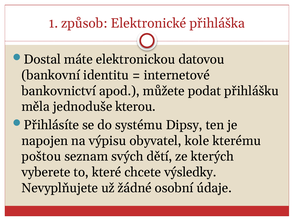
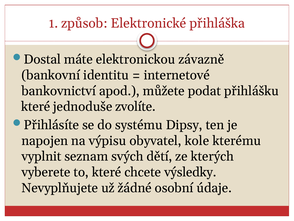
datovou: datovou -> závazně (201, 59)
měla: měla -> které (36, 106)
kterou: kterou -> zvolíte (135, 106)
poštou: poštou -> vyplnit (41, 156)
